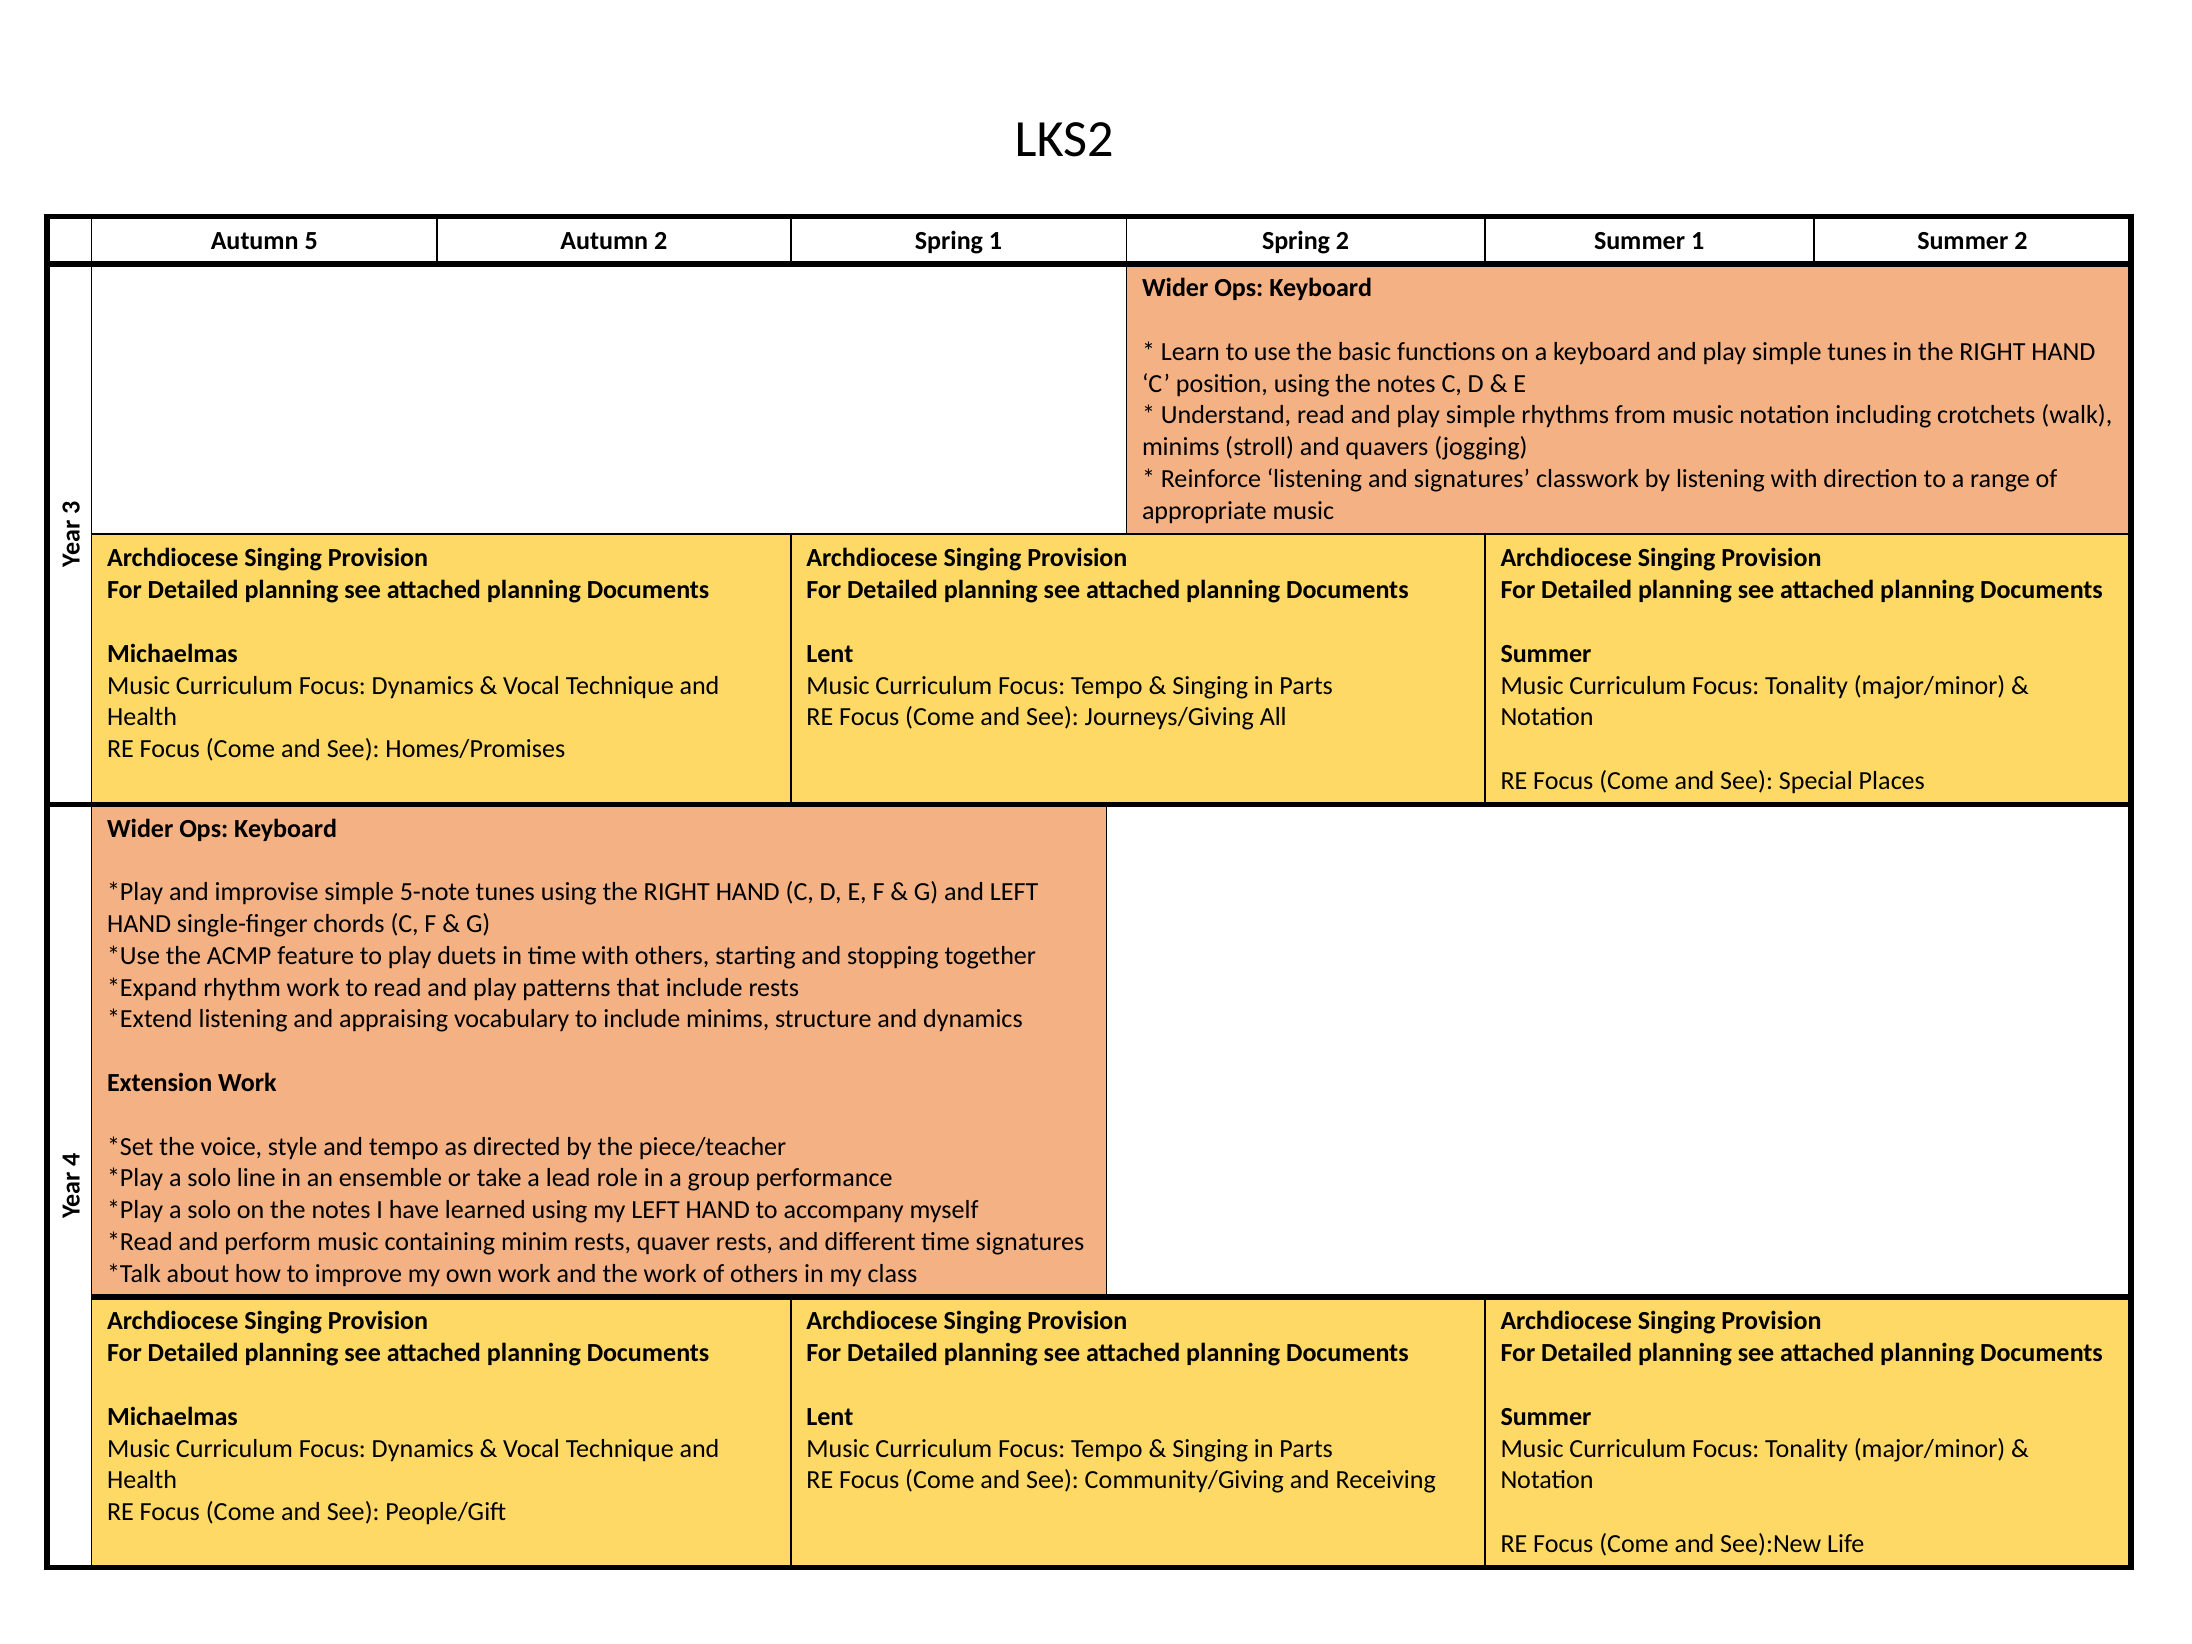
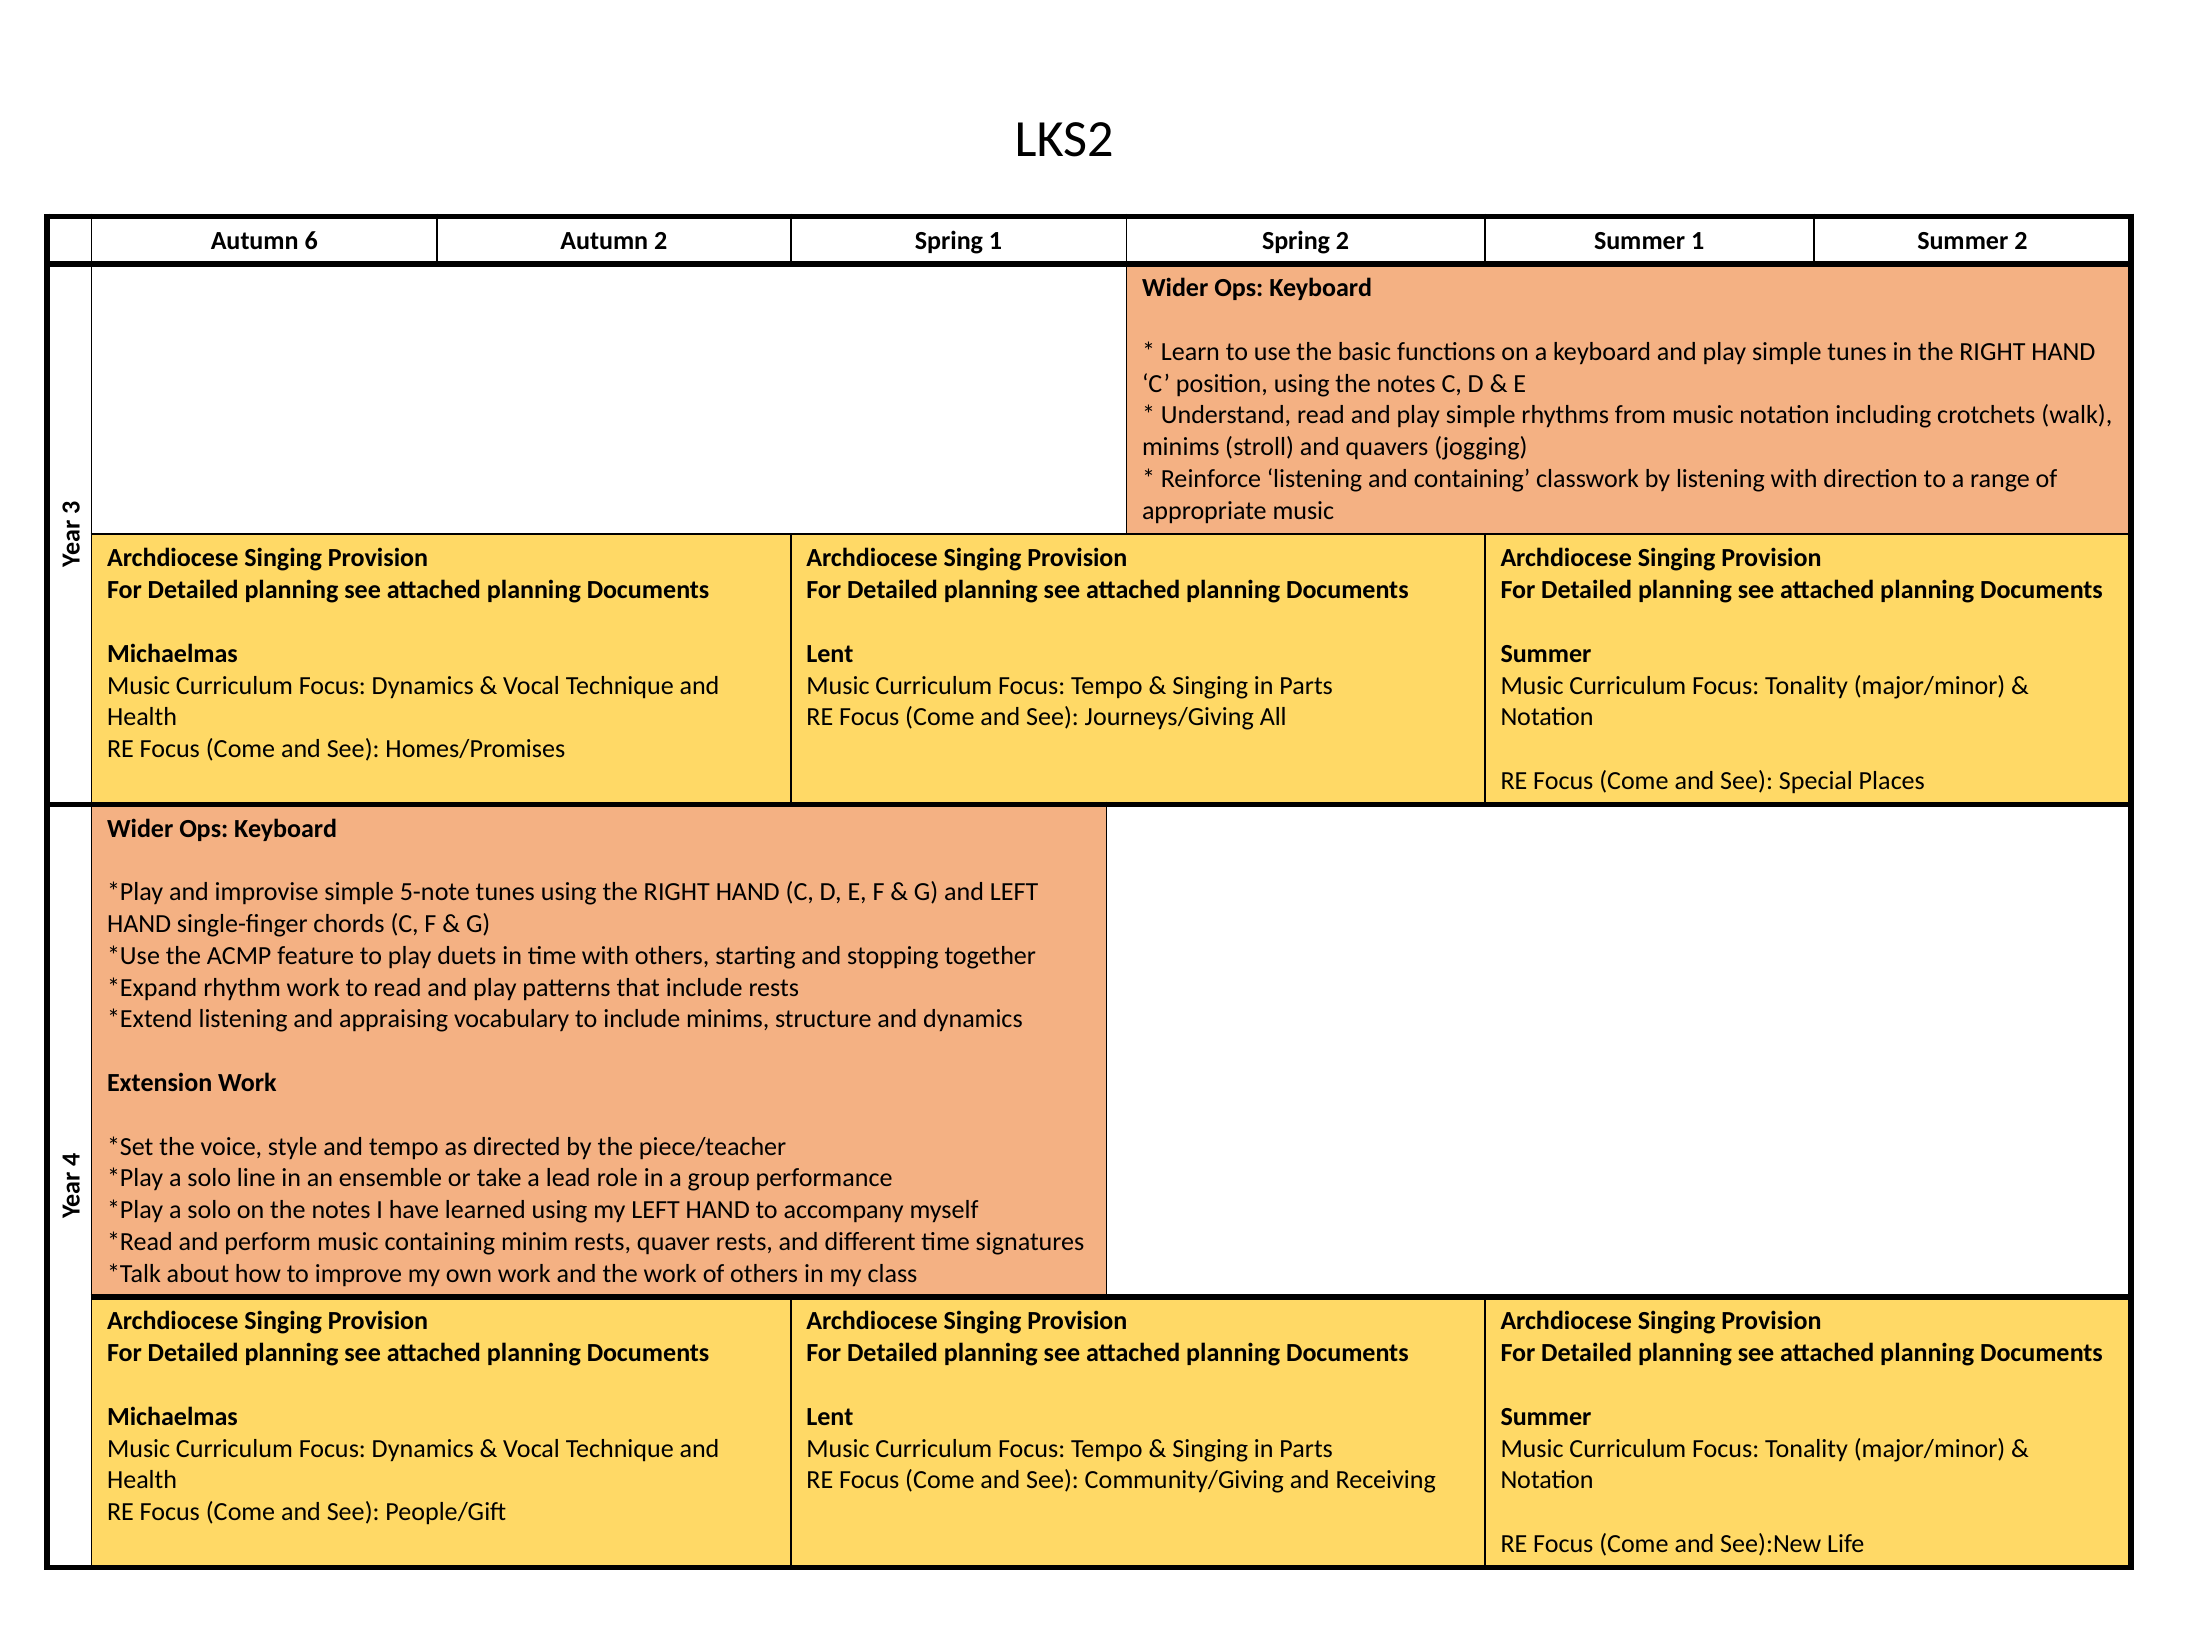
5: 5 -> 6 (311, 241)
and signatures: signatures -> containing (1472, 479)
